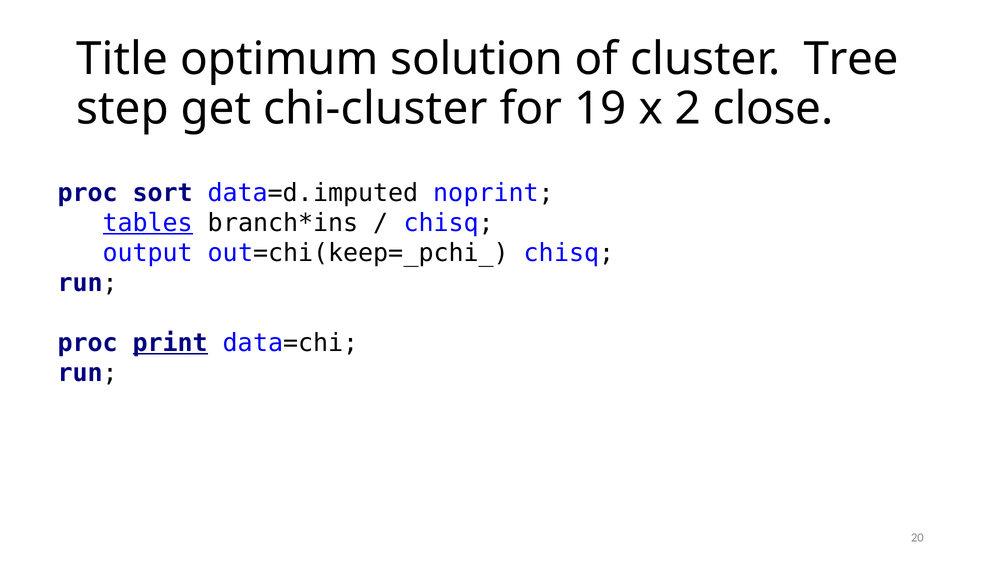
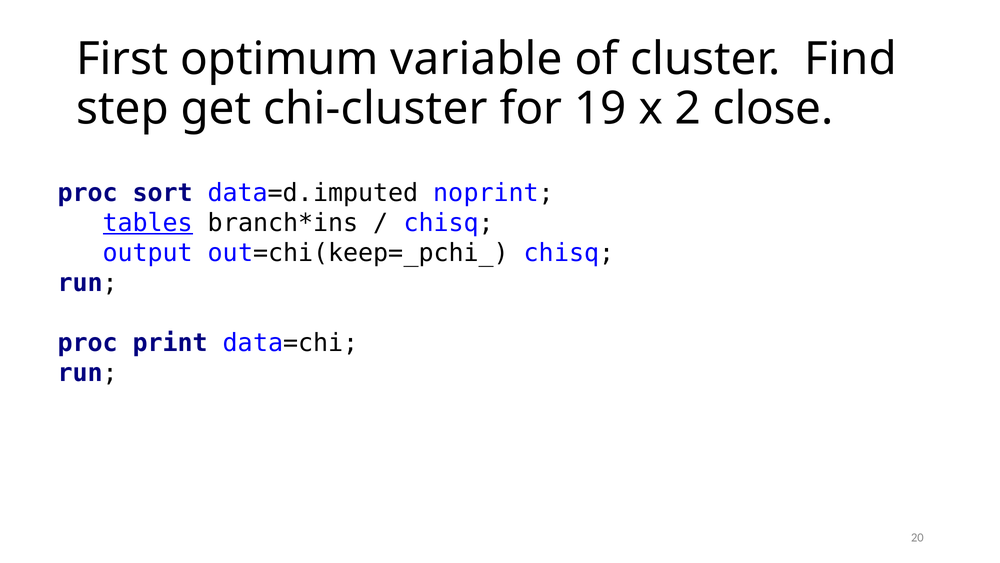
Title: Title -> First (122, 59)
solution: solution -> variable (477, 59)
Tree: Tree -> Find (851, 59)
print underline: present -> none (170, 343)
